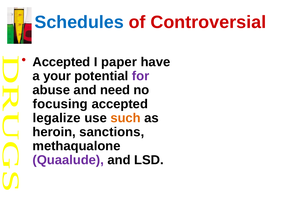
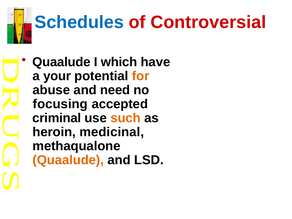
Accepted: Accepted -> Quaalude (61, 62)
paper: paper -> which (119, 62)
for colour: purple -> orange (141, 76)
legalize: legalize -> criminal (57, 118)
sanctions: sanctions -> medicinal (112, 132)
Quaalude colour: purple -> orange (68, 160)
